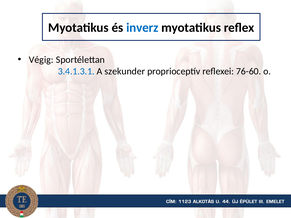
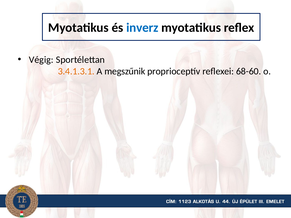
3.4.1.3.1 colour: blue -> orange (76, 71)
szekunder: szekunder -> megszűnik (125, 71)
76-60: 76-60 -> 68-60 (249, 71)
